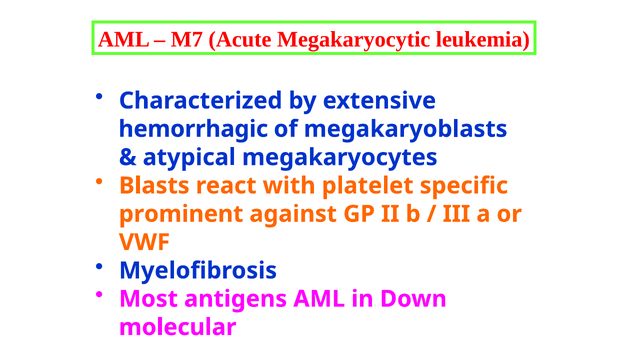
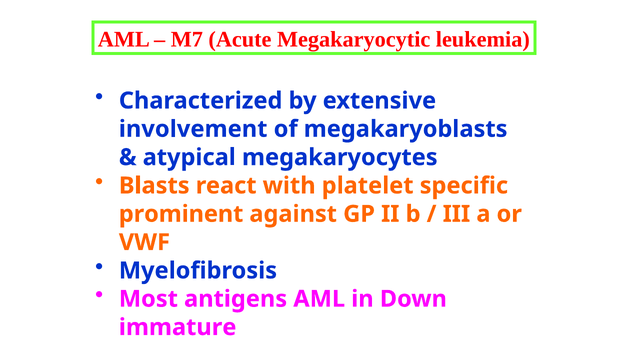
hemorrhagic: hemorrhagic -> involvement (193, 129)
molecular: molecular -> immature (178, 328)
